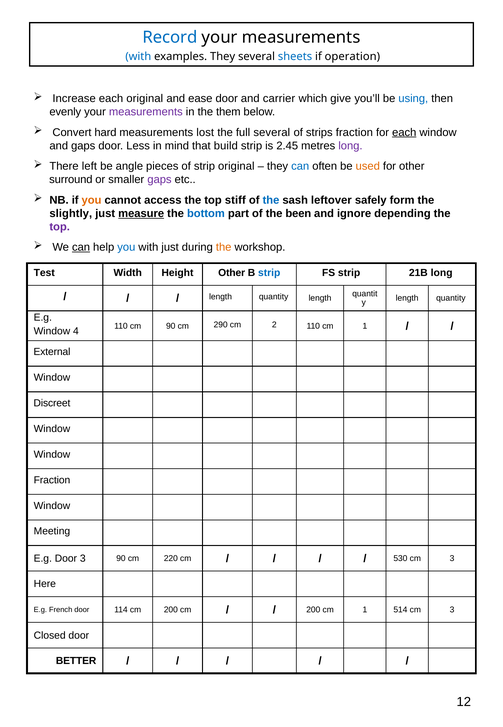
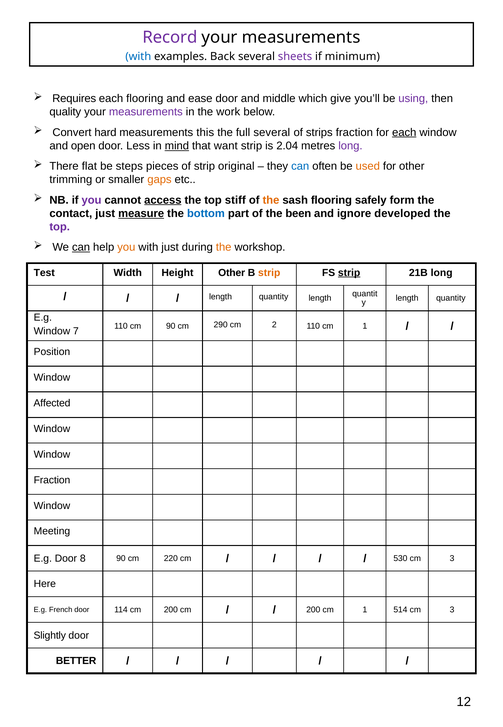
Record colour: blue -> purple (170, 37)
examples They: They -> Back (223, 57)
sheets colour: blue -> purple (295, 57)
operation: operation -> minimum (352, 57)
Increase: Increase -> Requires (74, 98)
each original: original -> flooring (145, 98)
carrier: carrier -> middle (279, 98)
using colour: blue -> purple (413, 98)
evenly: evenly -> quality (65, 112)
them: them -> work (228, 112)
lost: lost -> this (205, 132)
and gaps: gaps -> open (83, 146)
mind underline: none -> present (177, 146)
build: build -> want (226, 146)
2.45: 2.45 -> 2.04 (287, 146)
left: left -> flat (89, 166)
angle: angle -> steps (129, 166)
surround: surround -> trimming (71, 180)
gaps colour: purple -> orange (159, 180)
you colour: orange -> purple (92, 200)
access underline: none -> present (163, 200)
the colour: blue -> orange (271, 200)
sash leftover: leftover -> flooring (331, 200)
slightly: slightly -> contact (71, 213)
depending: depending -> developed (402, 213)
you colour: blue -> orange (126, 247)
strip colour: blue -> orange (269, 273)
strip underline: none -> present (349, 273)
4: 4 -> 7 (76, 331)
External: External -> Position (52, 352)
Discreet: Discreet -> Affected (52, 403)
Door 3: 3 -> 8 (83, 558)
Closed: Closed -> Slightly (50, 635)
